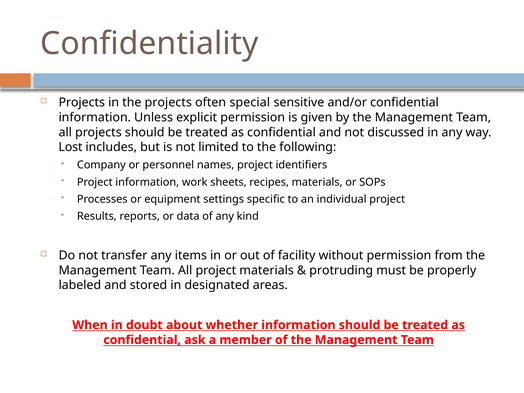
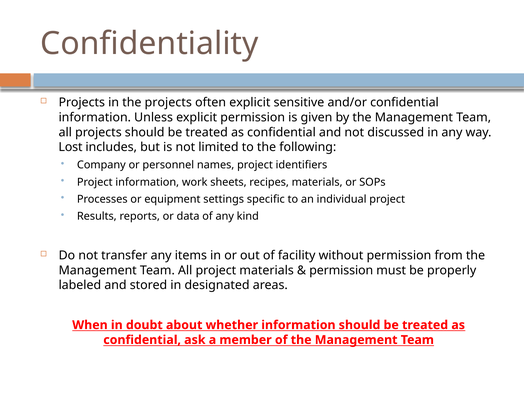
often special: special -> explicit (250, 103)
protruding: protruding -> permission (341, 270)
